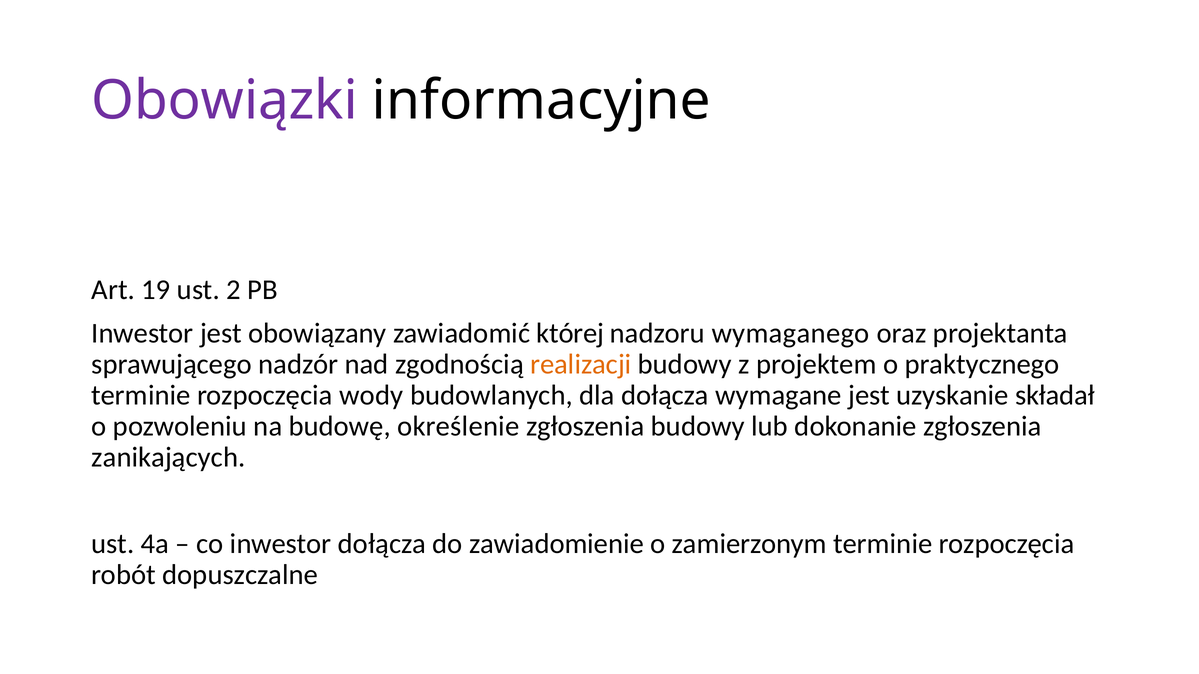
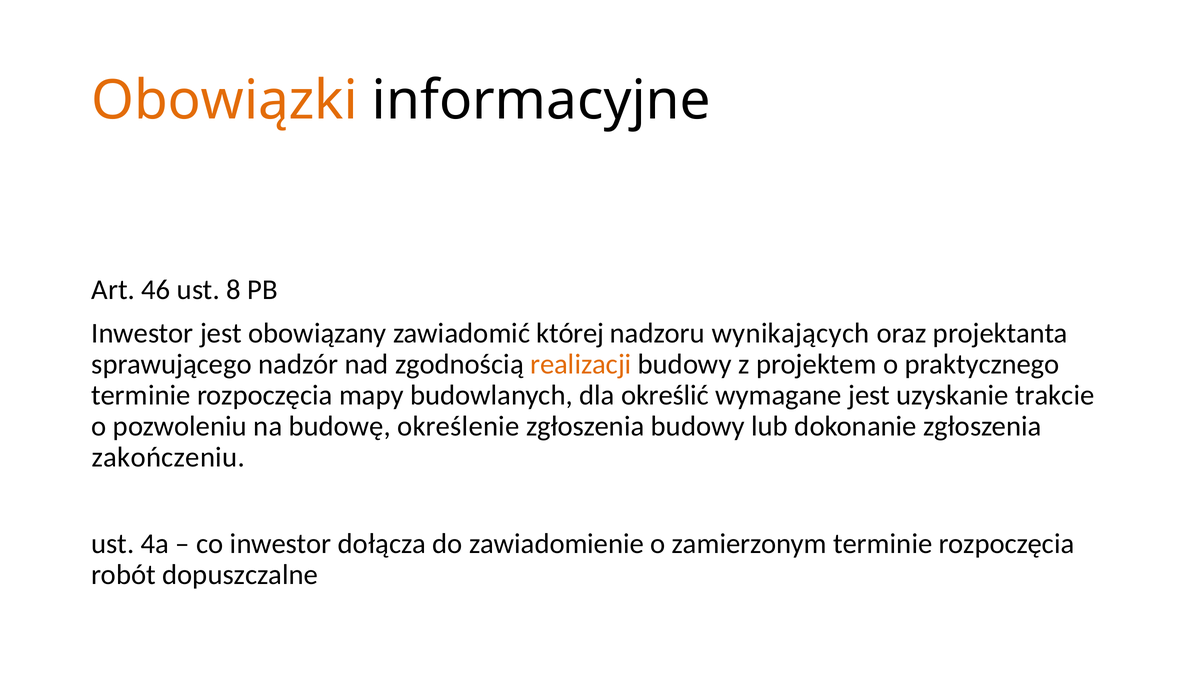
Obowiązki colour: purple -> orange (225, 101)
19: 19 -> 46 (156, 290)
2: 2 -> 8 (234, 290)
wymaganego: wymaganego -> wynikających (791, 333)
wody: wody -> mapy (371, 395)
dla dołącza: dołącza -> określić (665, 395)
składał: składał -> trakcie (1055, 395)
zanikających: zanikających -> zakończeniu (168, 457)
